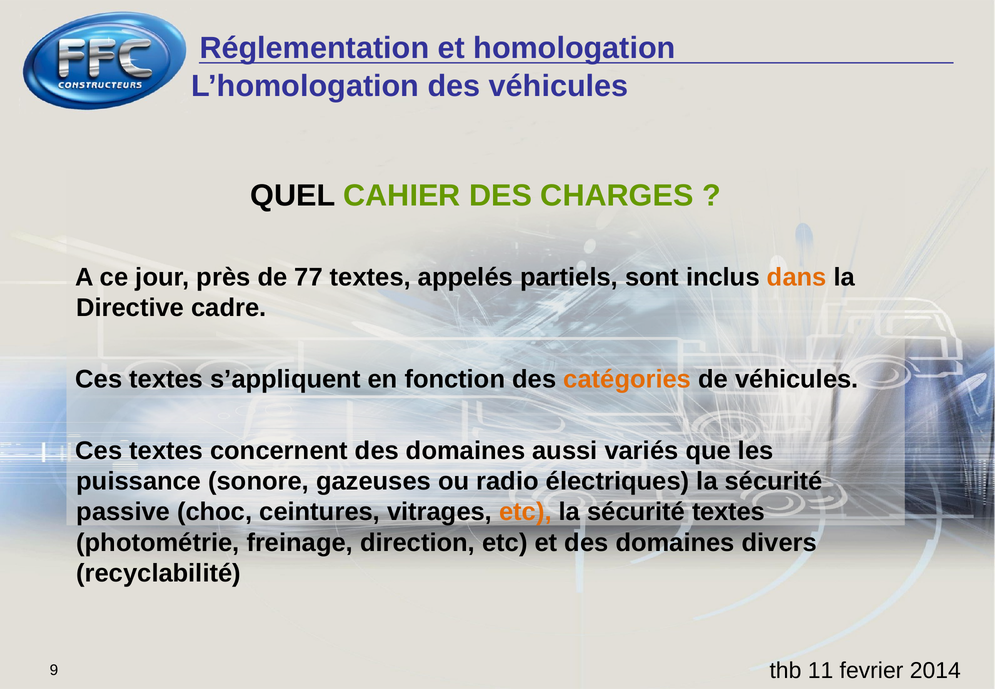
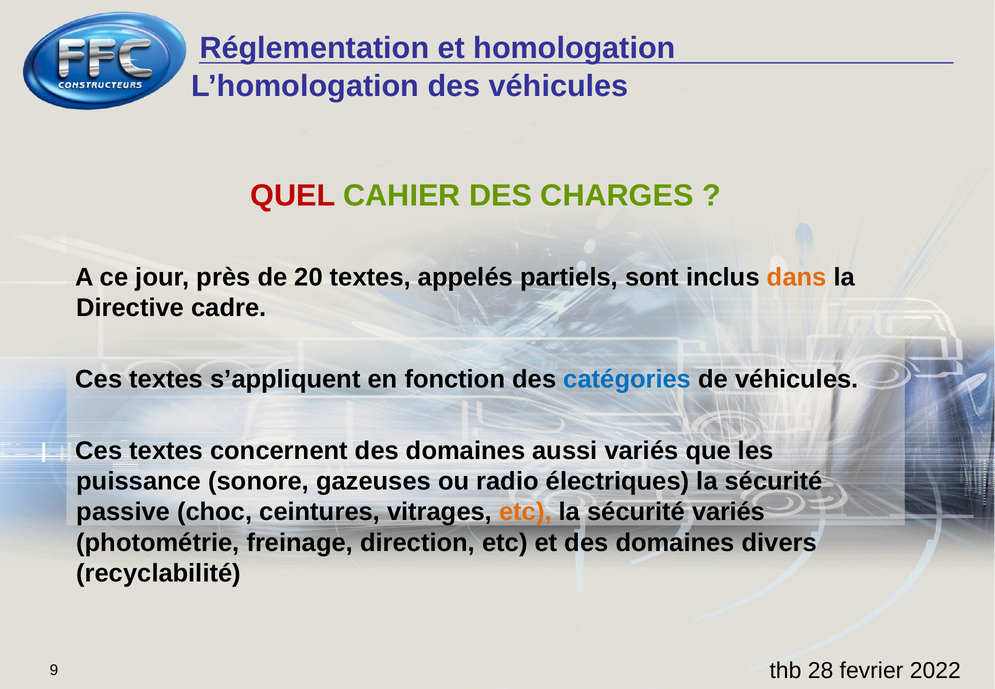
QUEL colour: black -> red (293, 196)
77: 77 -> 20 (309, 277)
catégories colour: orange -> blue (627, 379)
sécurité textes: textes -> variés (728, 512)
11: 11 -> 28 (821, 671)
2014: 2014 -> 2022 (935, 671)
